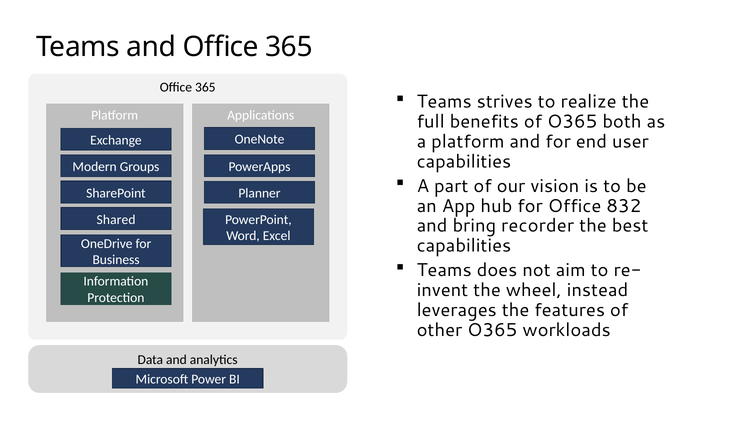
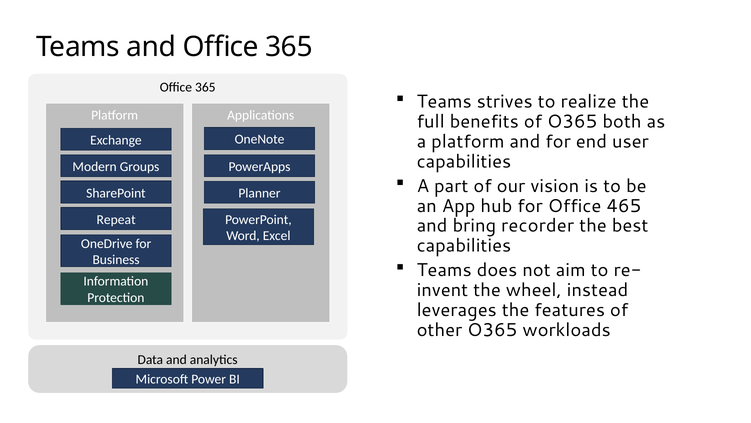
832: 832 -> 465 (624, 206)
Shared: Shared -> Repeat (116, 219)
